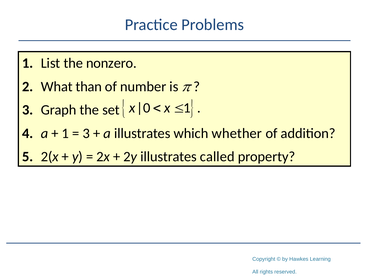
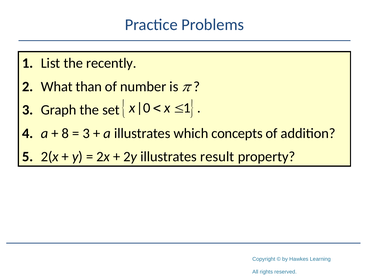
nonzero: nonzero -> recently (111, 63)
1: 1 -> 8 (65, 133)
whether: whether -> concepts (237, 133)
called: called -> result (217, 157)
